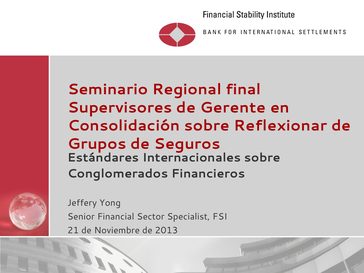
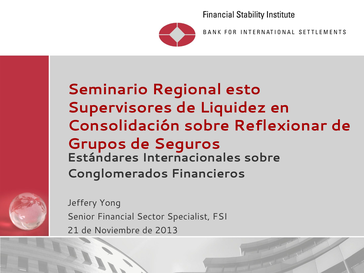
final: final -> esto (243, 89)
Gerente: Gerente -> Liquidez (233, 108)
